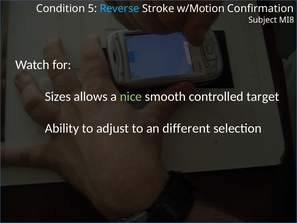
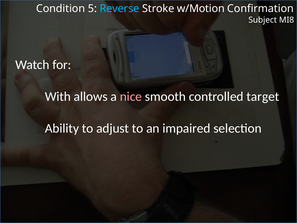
Sizes: Sizes -> With (58, 96)
nice colour: light green -> pink (131, 96)
different: different -> impaired (186, 128)
